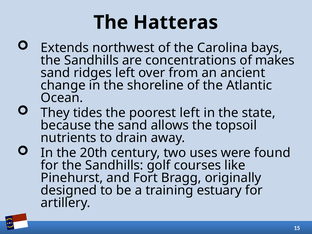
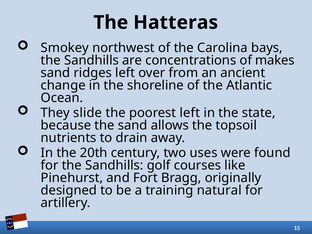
Extends: Extends -> Smokey (65, 48)
tides: tides -> slide (88, 113)
estuary: estuary -> natural (219, 190)
